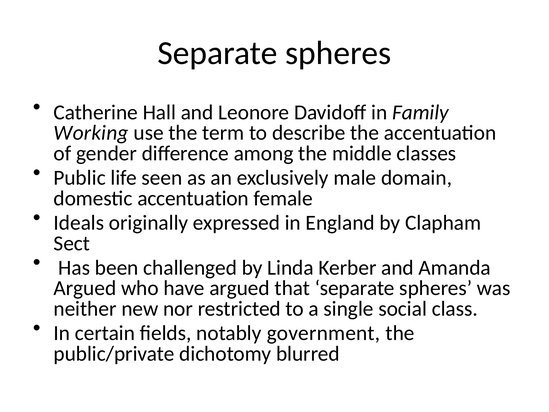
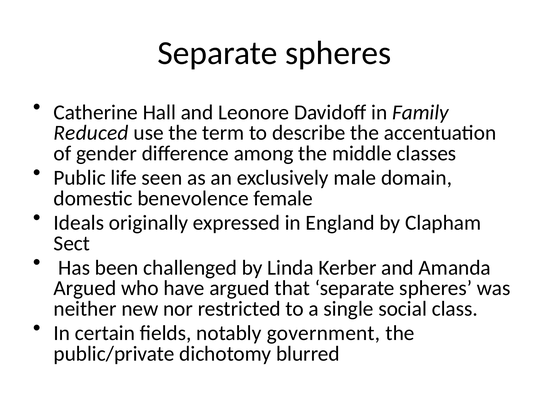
Working: Working -> Reduced (91, 133)
domestic accentuation: accentuation -> benevolence (193, 198)
